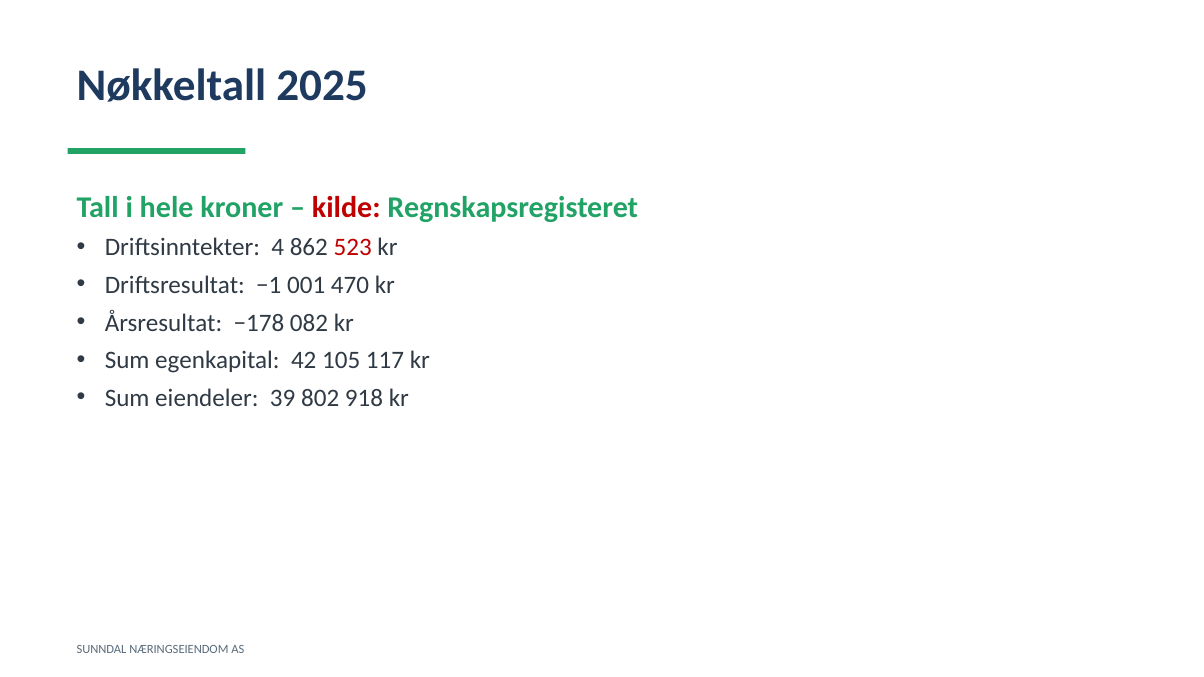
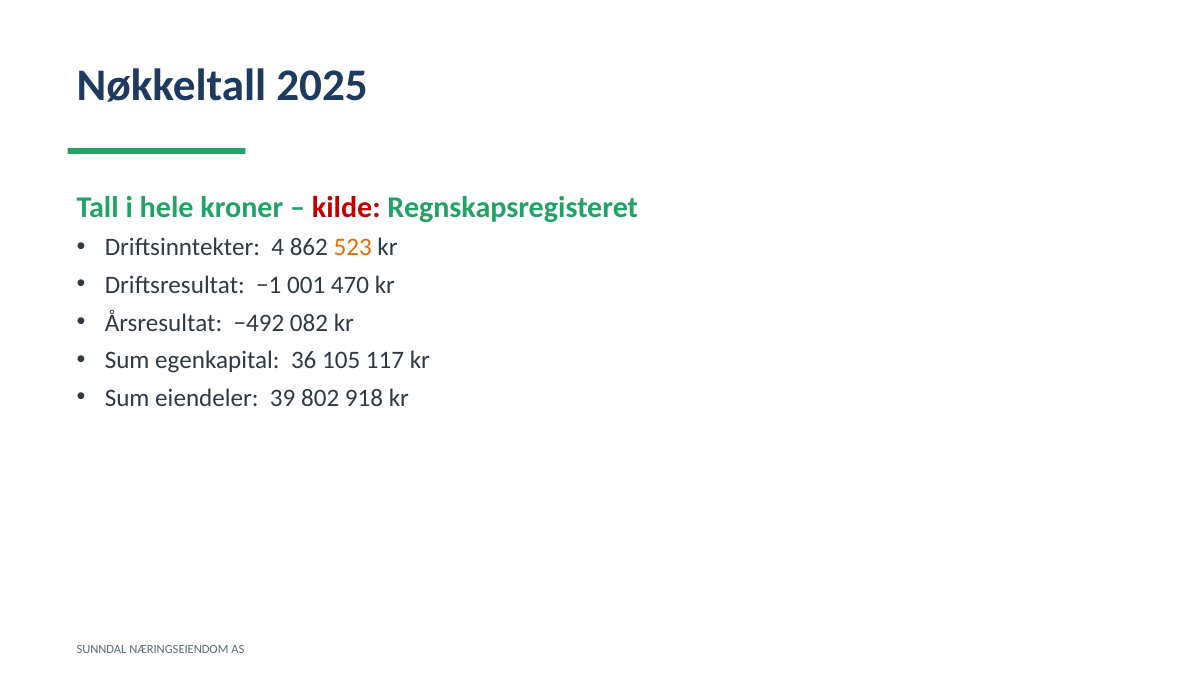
523 colour: red -> orange (353, 248)
−178: −178 -> −492 (259, 323)
42: 42 -> 36 (304, 361)
